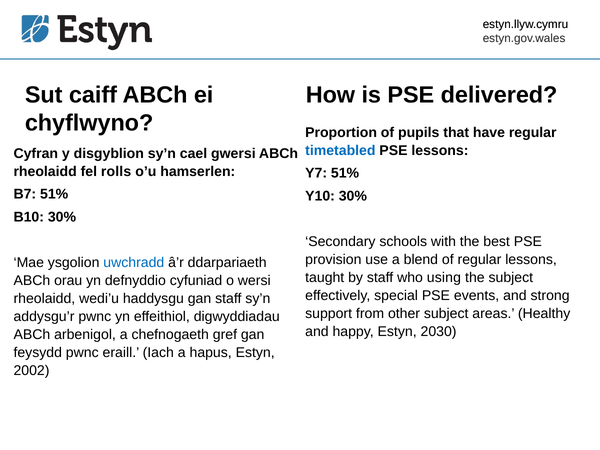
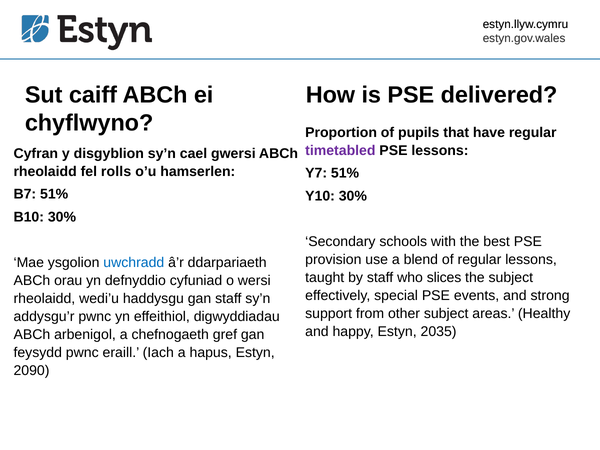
timetabled colour: blue -> purple (340, 151)
using: using -> slices (444, 278)
2030: 2030 -> 2035 (439, 332)
2002: 2002 -> 2090 (32, 371)
